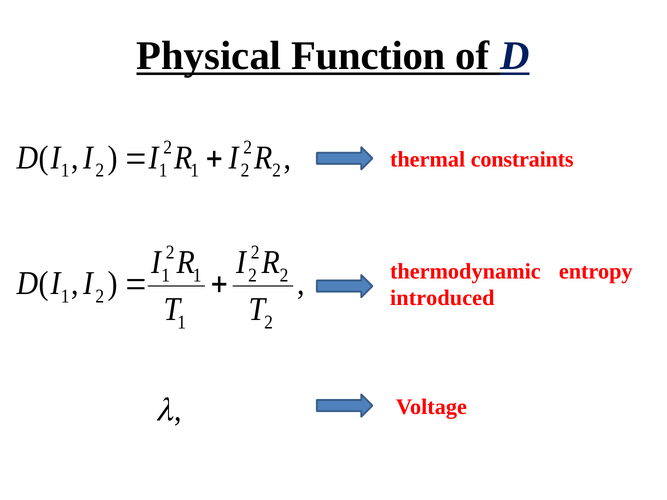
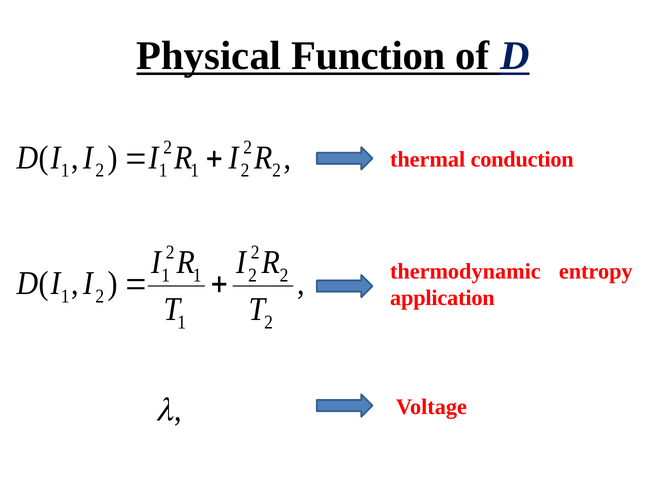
constraints: constraints -> conduction (522, 160)
introduced: introduced -> application (442, 298)
